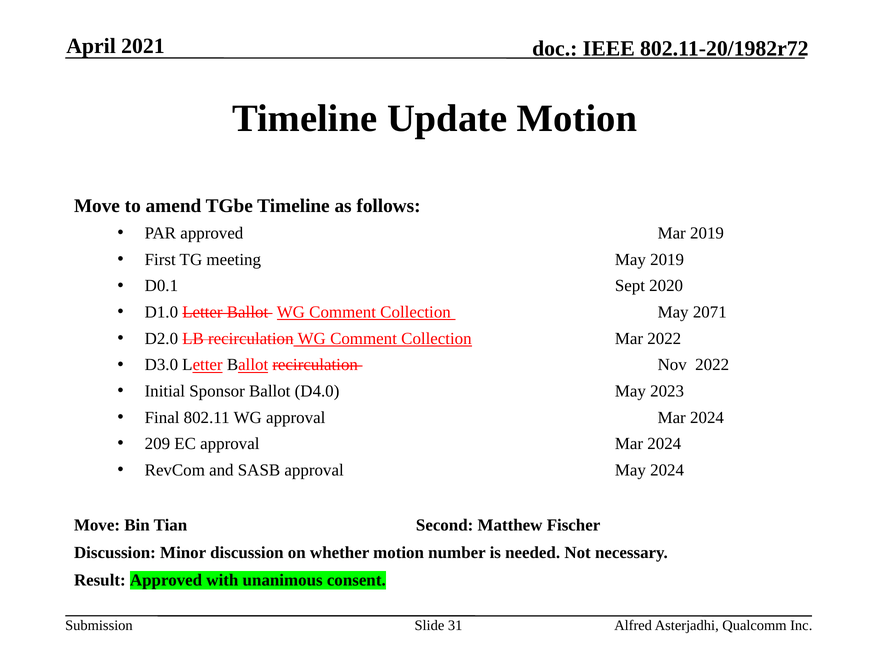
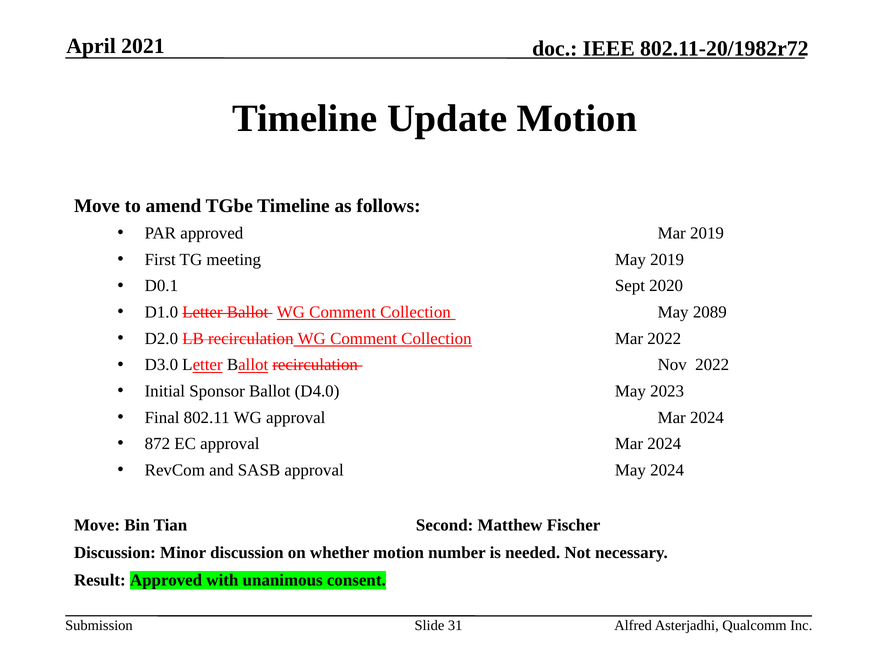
2071: 2071 -> 2089 (710, 312)
209: 209 -> 872 (157, 444)
